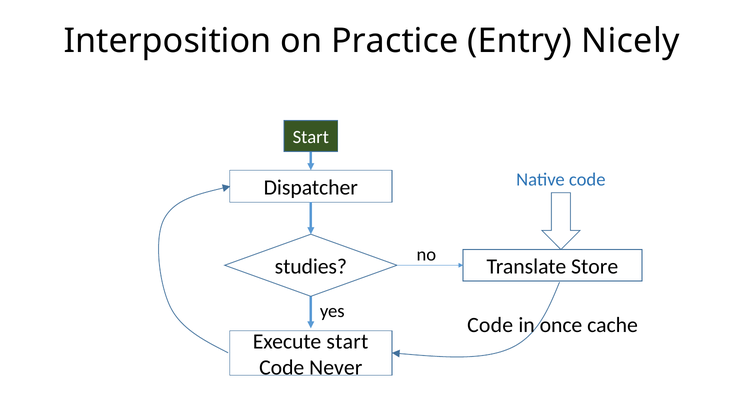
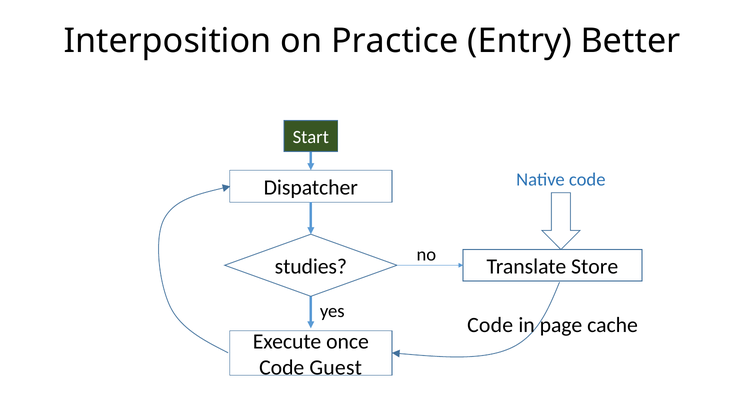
Nicely: Nicely -> Better (631, 41)
once: once -> page (561, 325)
Execute start: start -> once (348, 342)
Never: Never -> Guest (336, 368)
